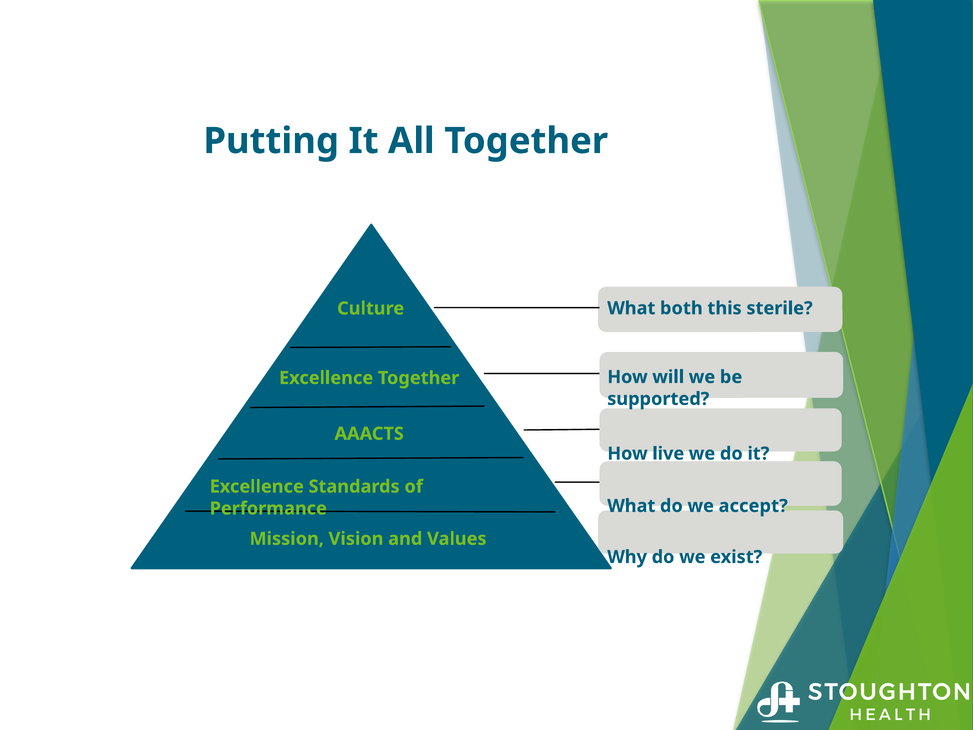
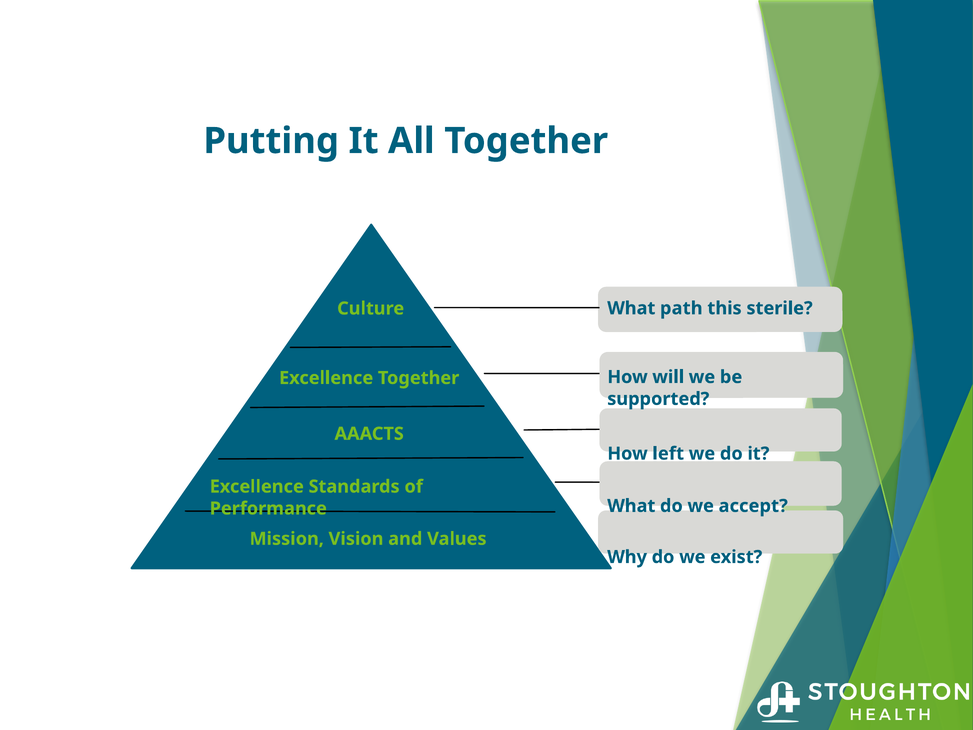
both: both -> path (681, 308)
live: live -> left (668, 453)
